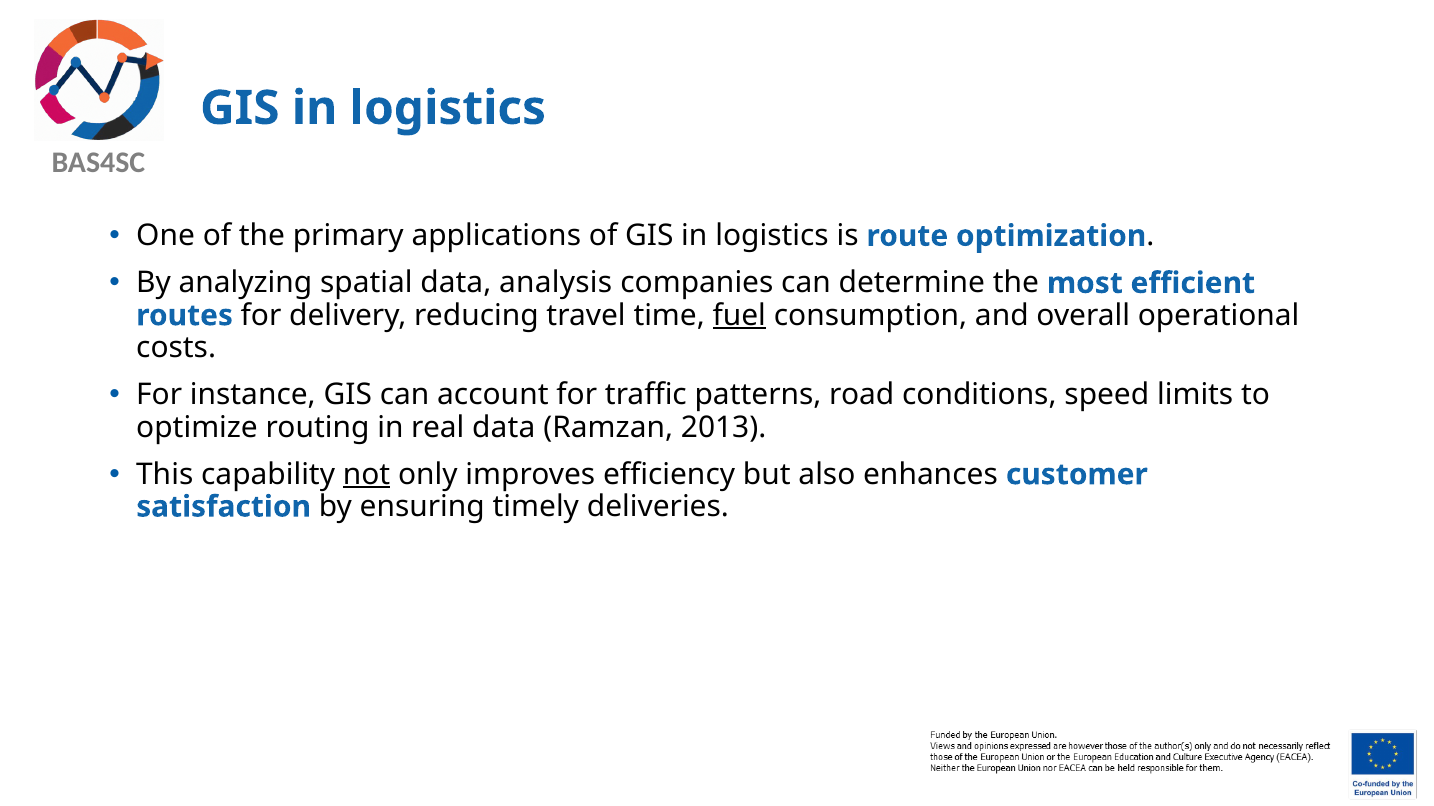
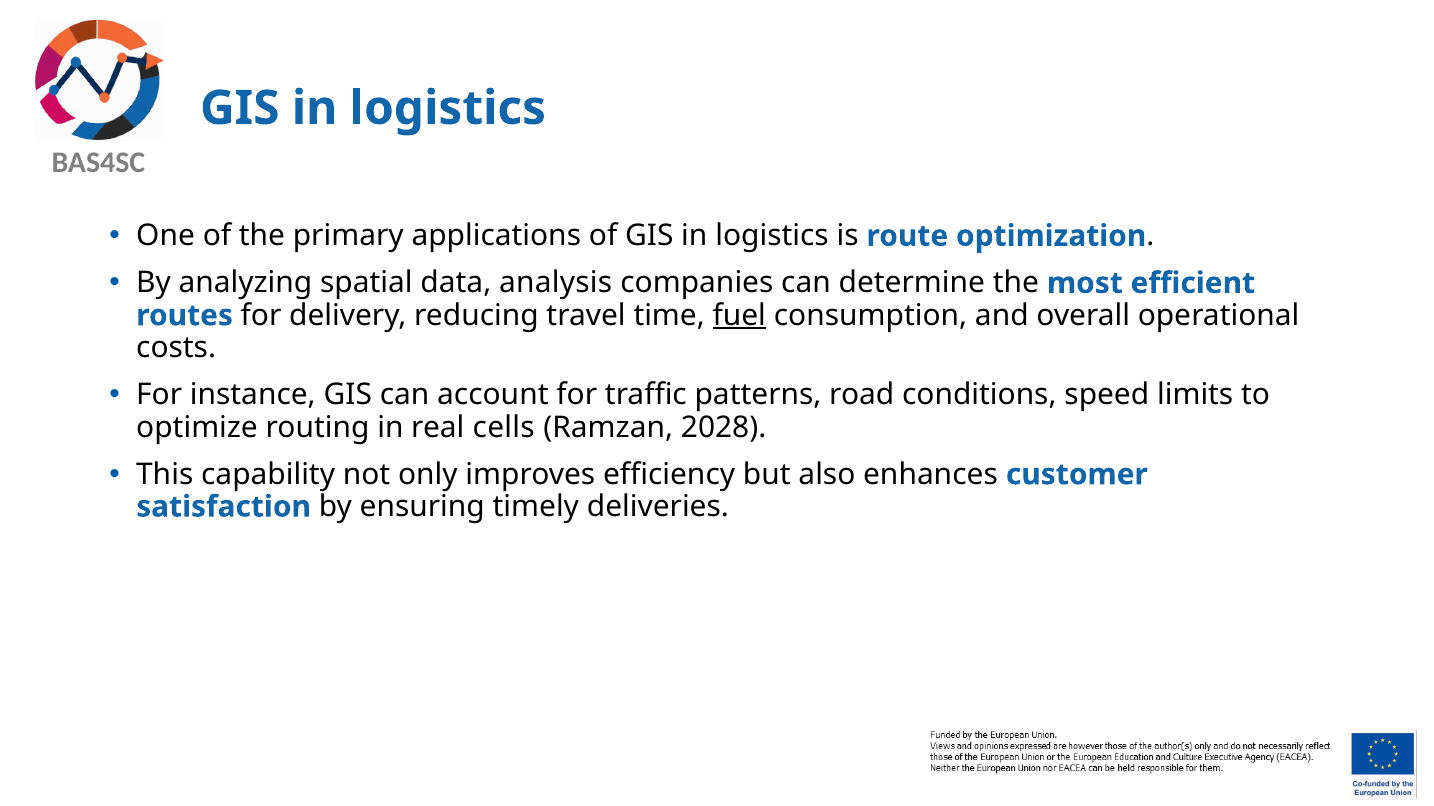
real data: data -> cells (504, 428)
2013: 2013 -> 2028 (724, 428)
not underline: present -> none (367, 475)
